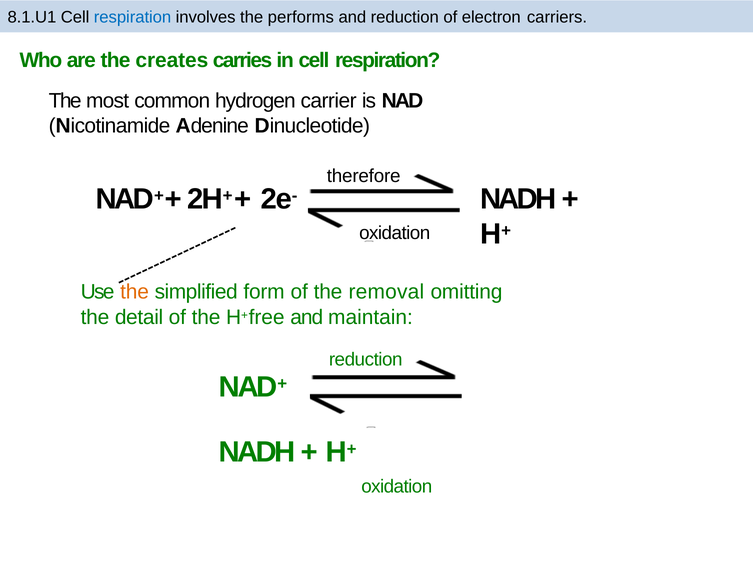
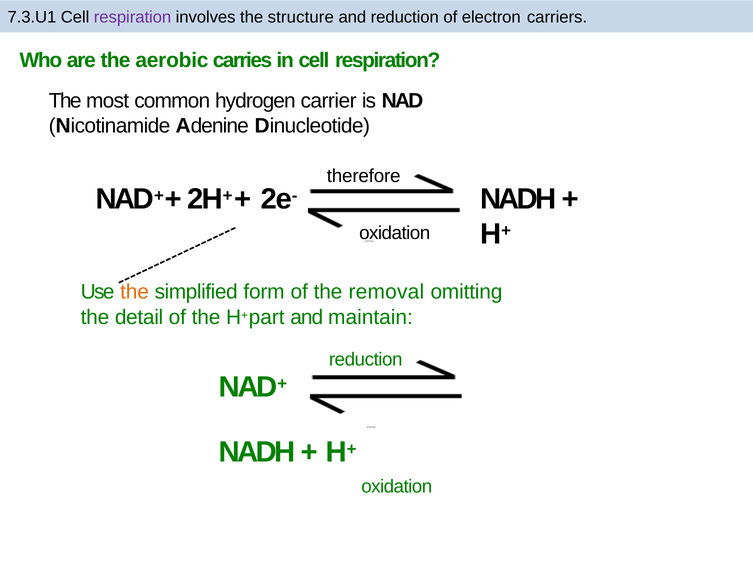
8.1.U1: 8.1.U1 -> 7.3.U1 (32, 17)
respiration colour: blue -> purple (133, 17)
performs: performs -> structure (301, 17)
creates: creates -> aerobic (172, 60)
free: free -> part (267, 317)
